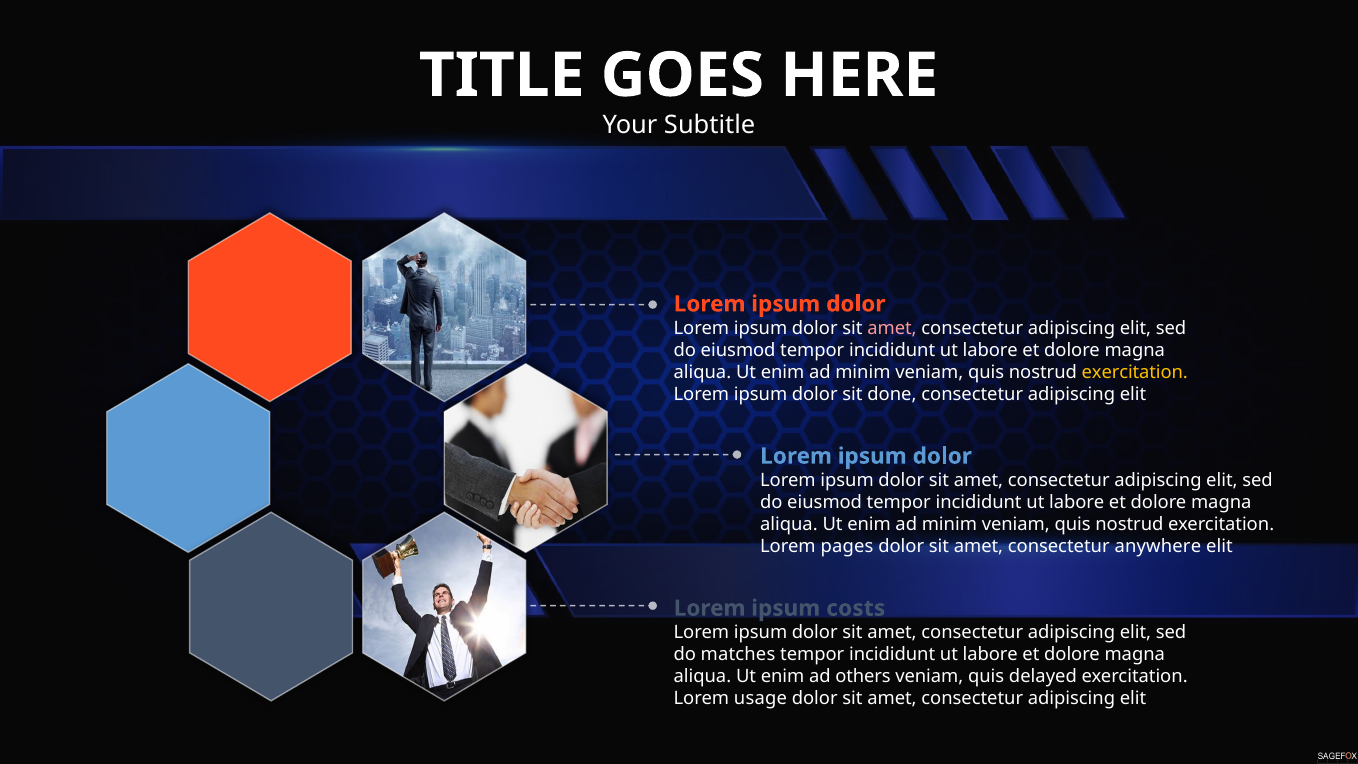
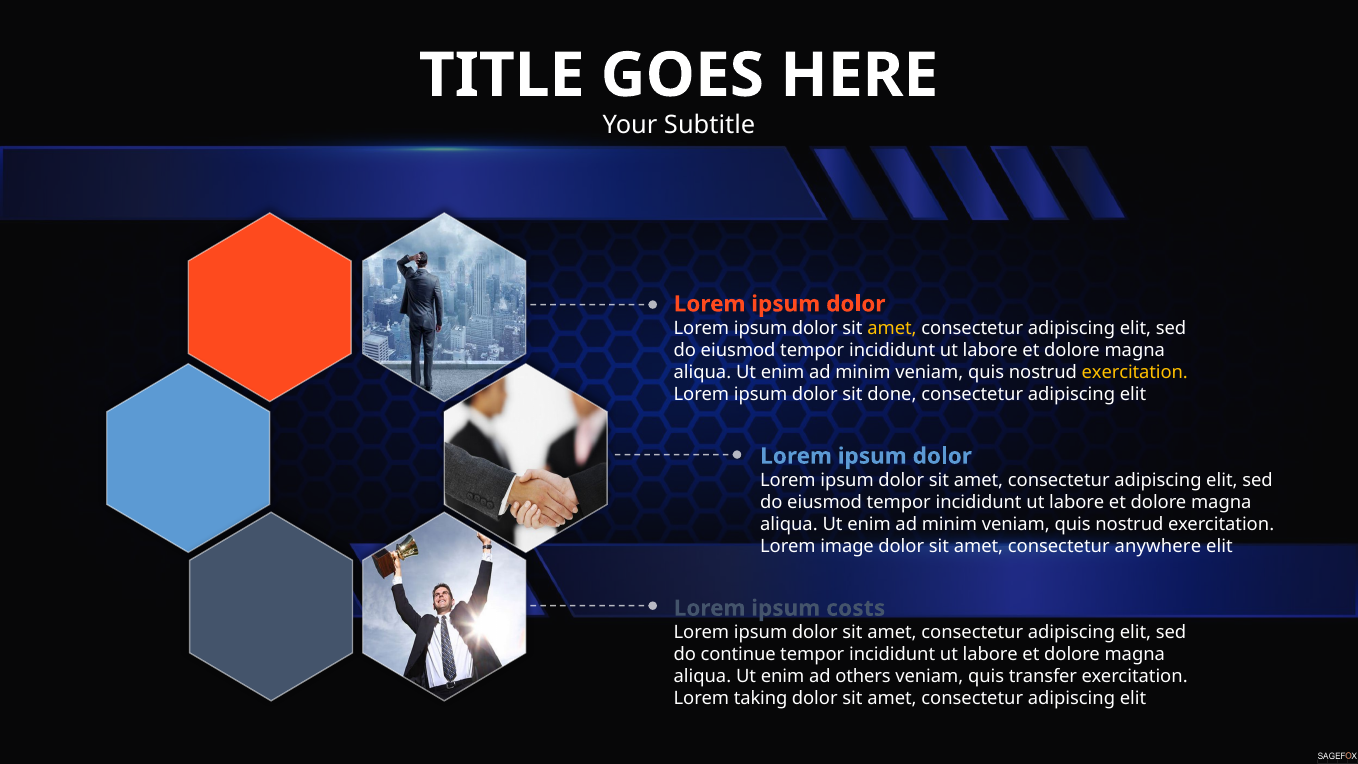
amet colour: pink -> yellow (892, 328)
pages: pages -> image (847, 547)
matches: matches -> continue (738, 655)
delayed: delayed -> transfer (1043, 677)
usage: usage -> taking (761, 699)
